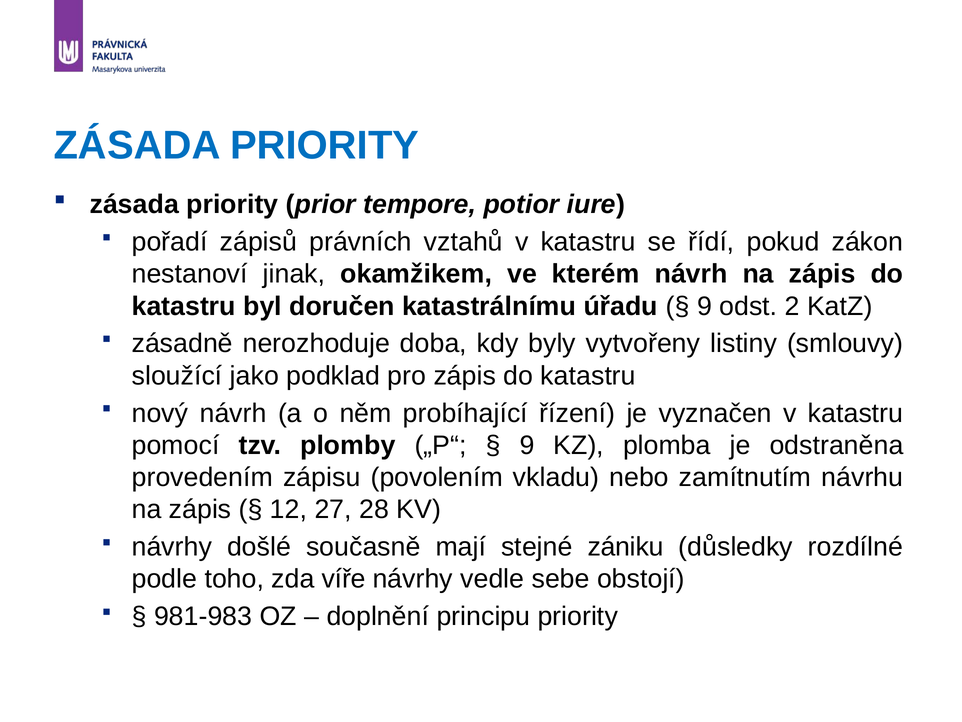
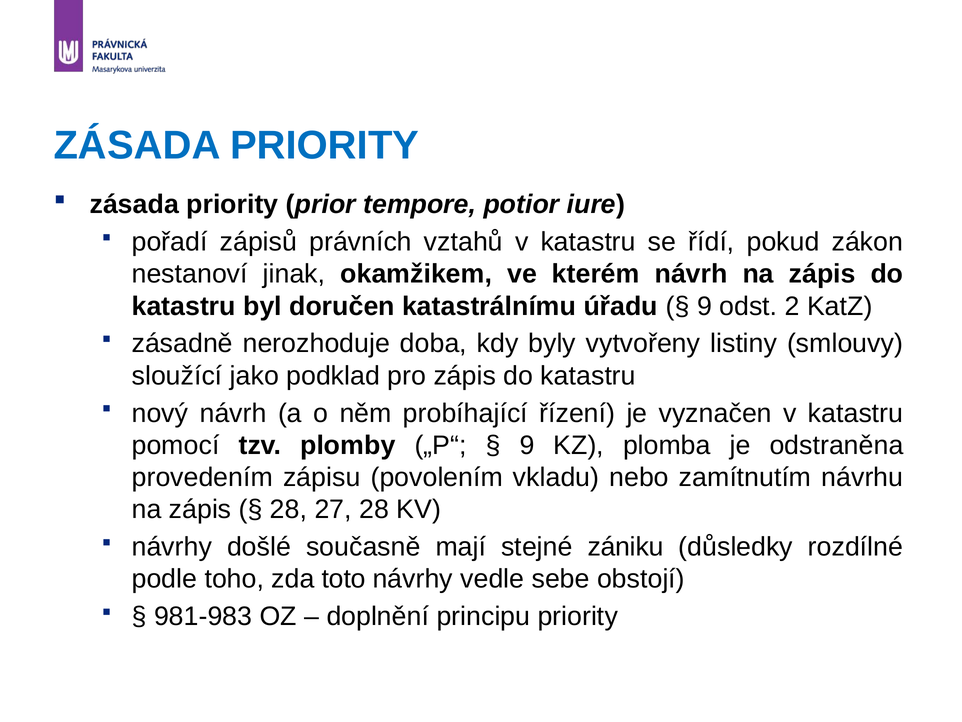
12: 12 -> 28 (289, 509)
víře: víře -> toto (344, 579)
